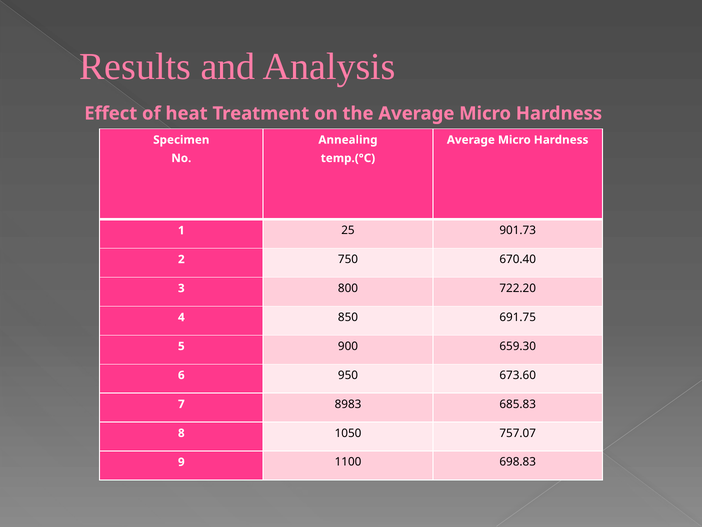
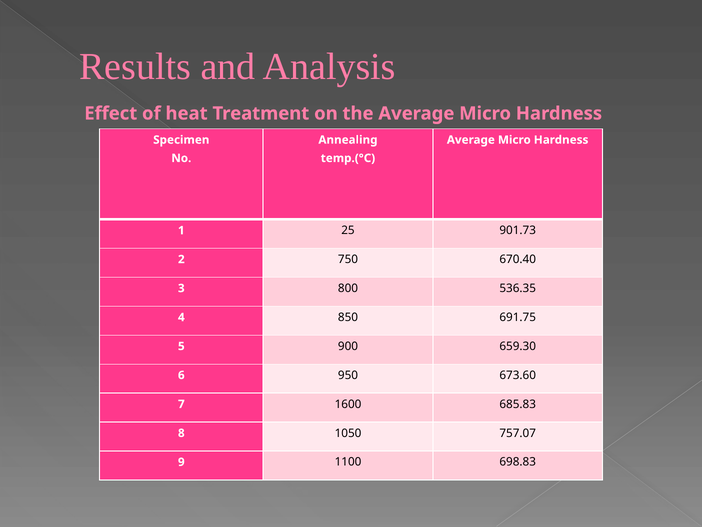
722.20: 722.20 -> 536.35 (518, 288)
8983: 8983 -> 1600 (348, 404)
